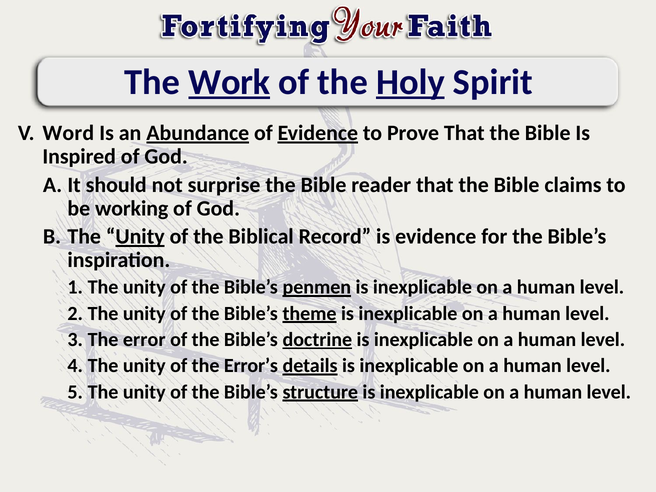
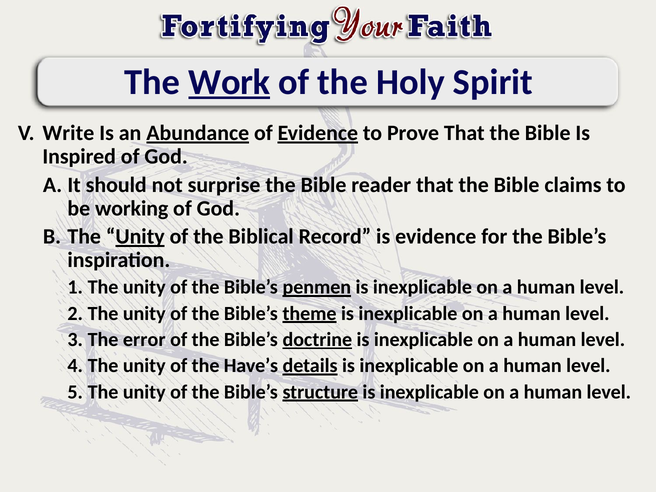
Holy underline: present -> none (410, 82)
Word: Word -> Write (68, 133)
Error’s: Error’s -> Have’s (251, 366)
